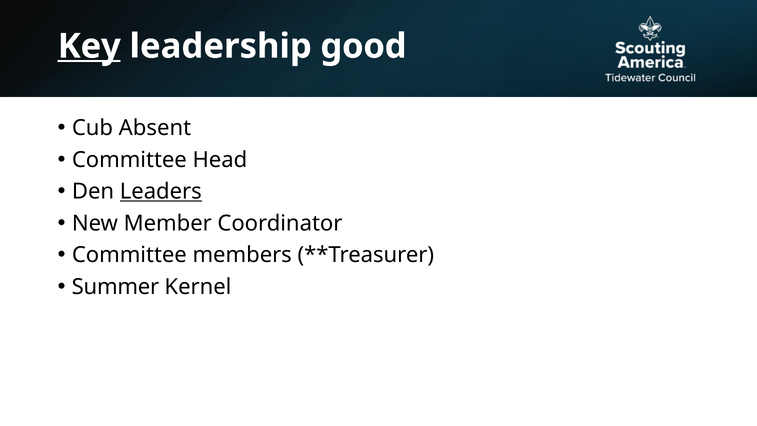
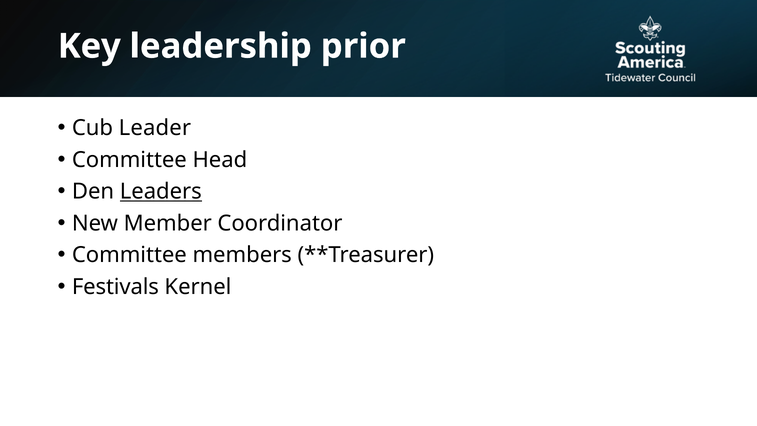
Key underline: present -> none (89, 46)
good: good -> prior (363, 46)
Absent: Absent -> Leader (155, 128)
Summer: Summer -> Festivals (115, 287)
